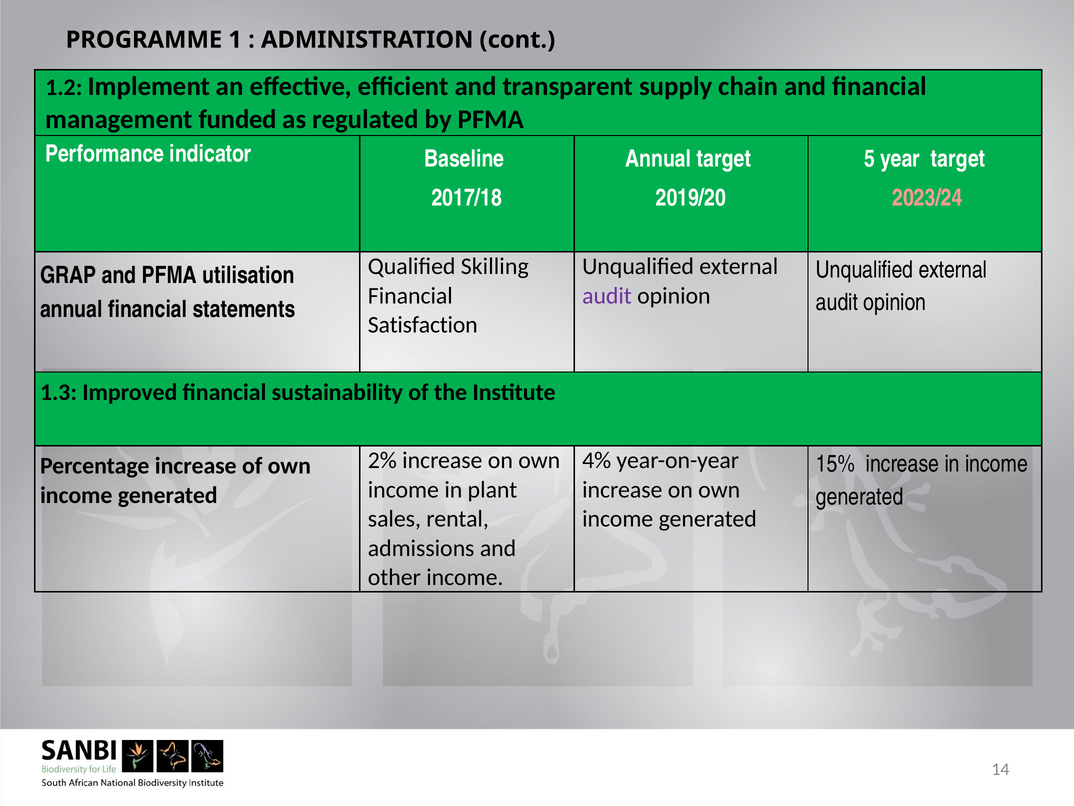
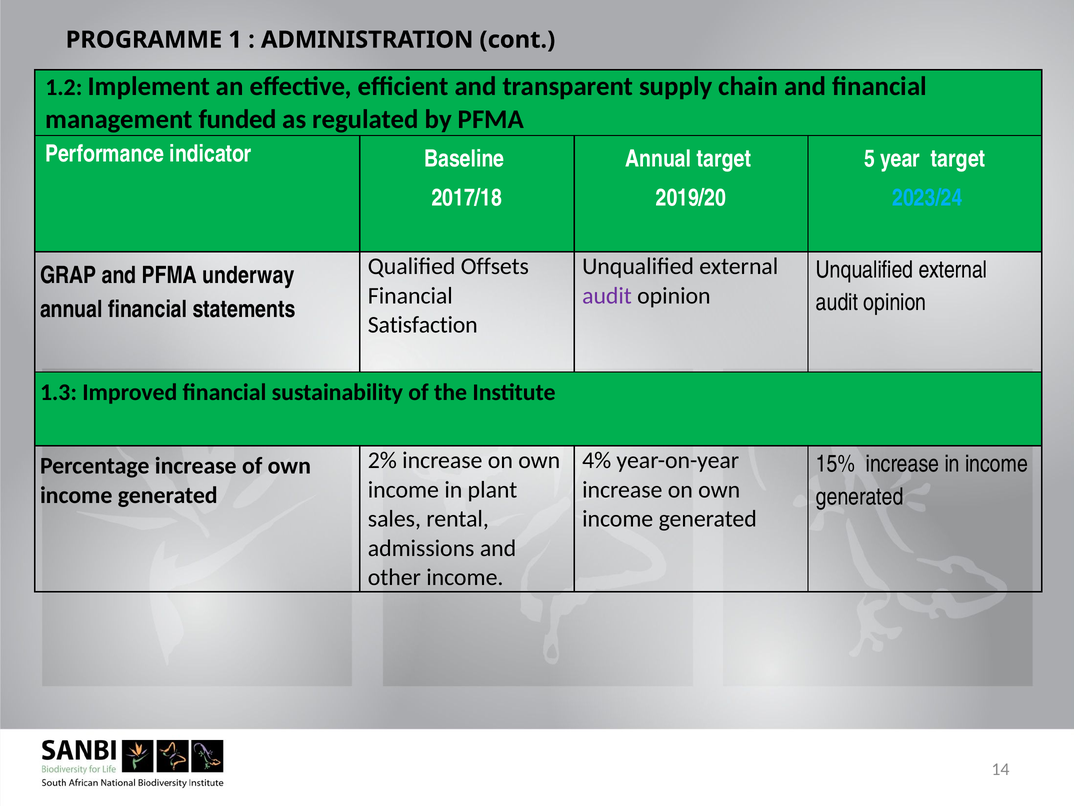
2023/24 colour: pink -> light blue (927, 198)
Skilling: Skilling -> Offsets (495, 266)
utilisation: utilisation -> underway (248, 275)
